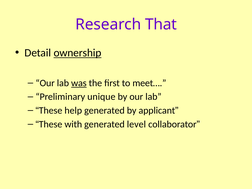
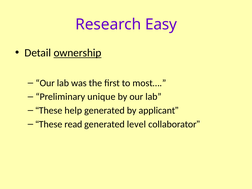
That: That -> Easy (161, 24)
was underline: present -> none (79, 83)
meet…: meet… -> most… (149, 83)
with: with -> read (73, 124)
